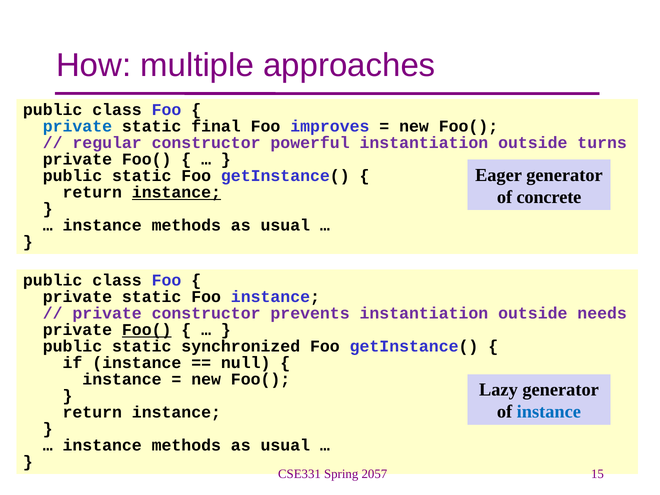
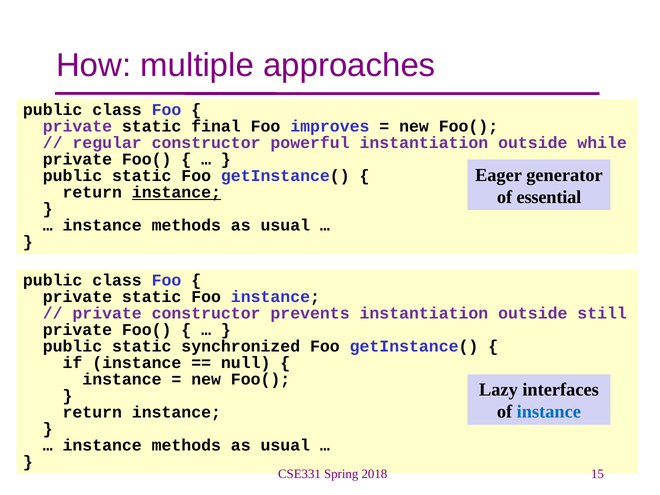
private colour: blue -> purple (77, 127)
turns: turns -> while (602, 143)
concrete: concrete -> essential (549, 197)
needs: needs -> still (602, 313)
Foo( underline: present -> none (147, 330)
Lazy generator: generator -> interfaces (561, 390)
2057: 2057 -> 2018 (374, 474)
